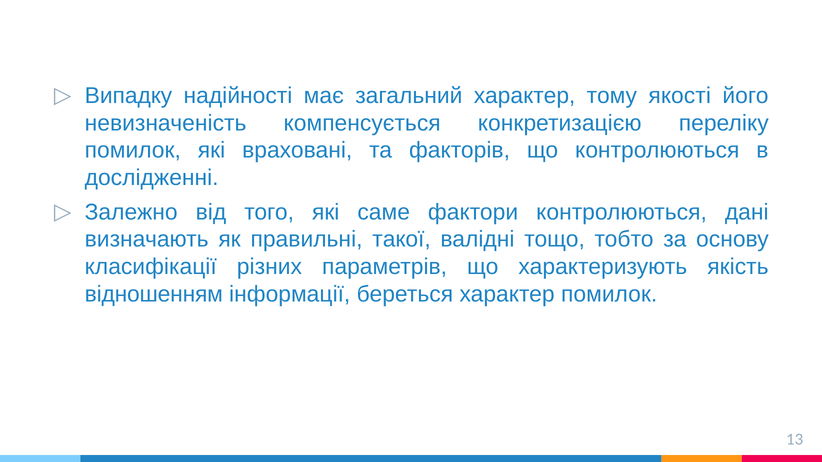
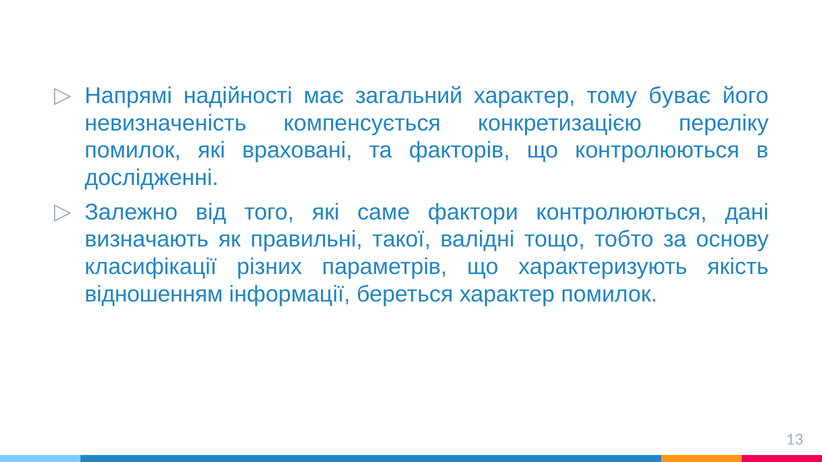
Випадку: Випадку -> Напрямі (128, 96)
якості: якості -> буває (680, 96)
